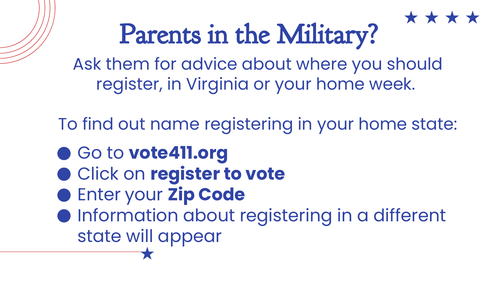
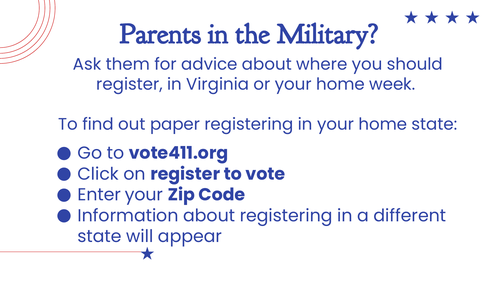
name: name -> paper (175, 124)
